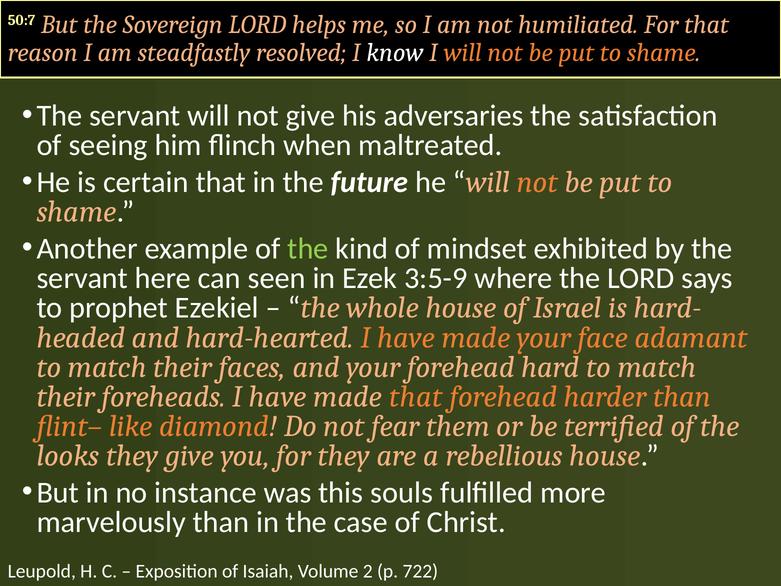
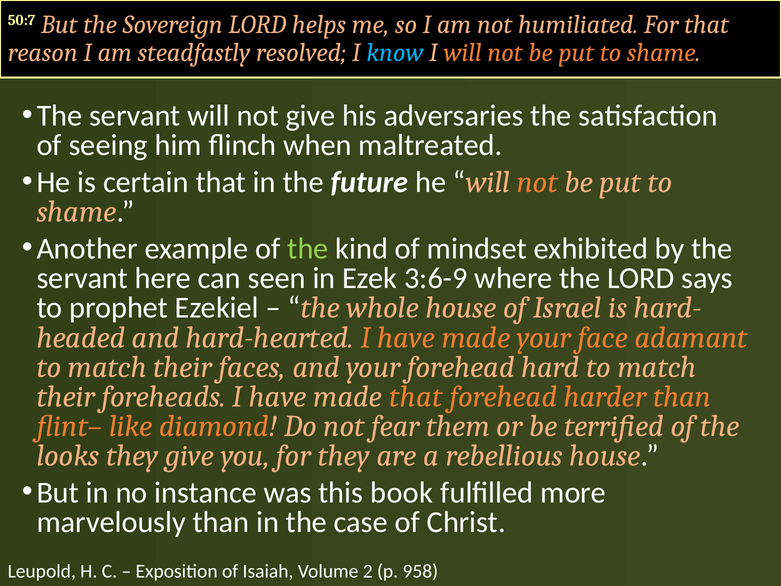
know colour: white -> light blue (395, 53)
3:5-9: 3:5-9 -> 3:6-9 (436, 278)
souls: souls -> book (402, 492)
722: 722 -> 958 (420, 571)
